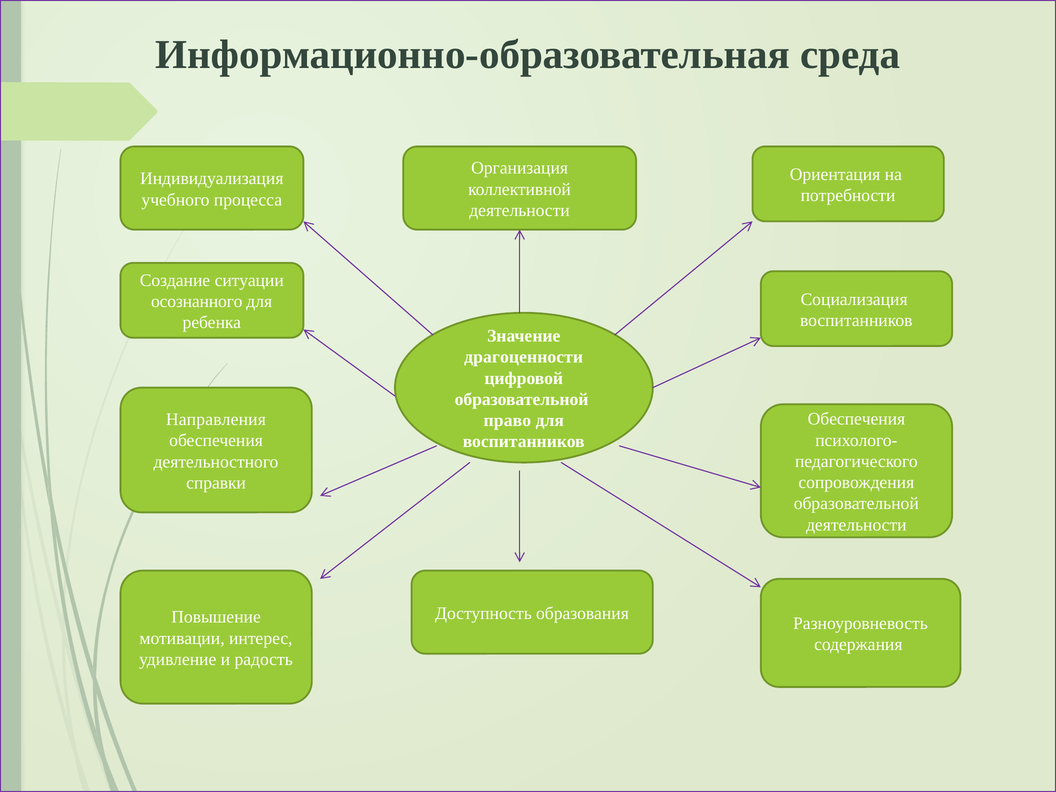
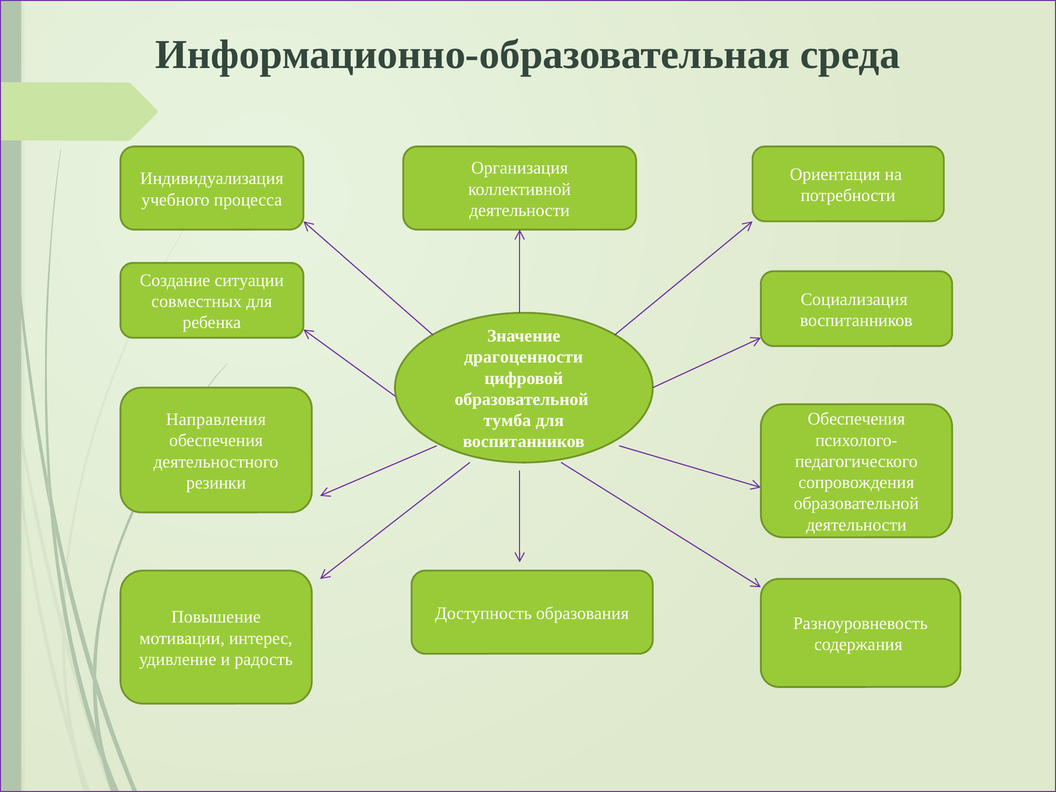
осознанного: осознанного -> совместных (197, 302)
право: право -> тумба (507, 421)
справки: справки -> резинки (216, 483)
